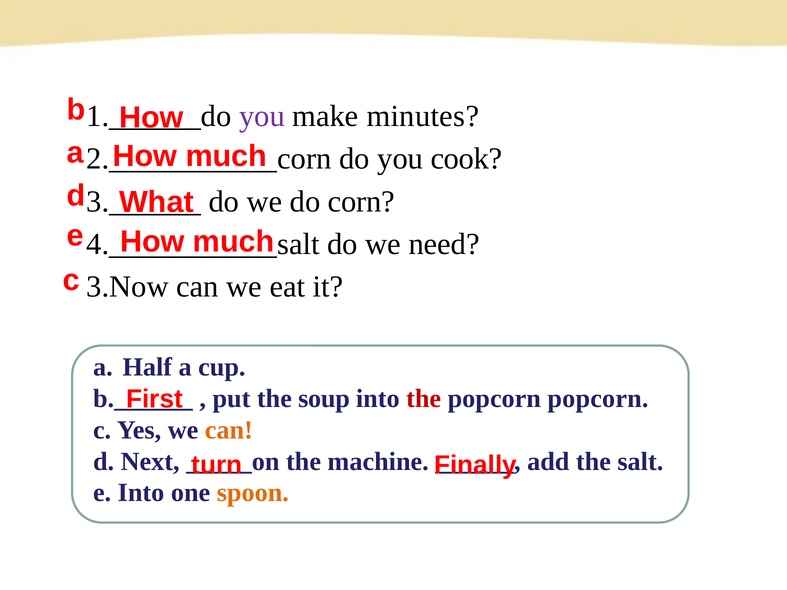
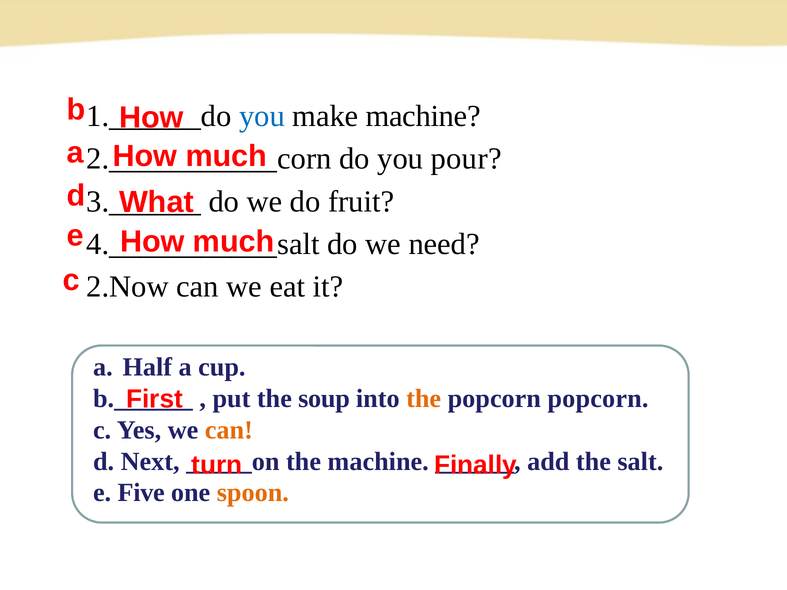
you colour: purple -> blue (262, 116)
make minutes: minutes -> machine (423, 116)
cook: cook -> pour (466, 159)
corn: corn -> fruit (361, 202)
3.Now: 3.Now -> 2.Now (128, 287)
the colour: red -> orange (424, 399)
e Into: Into -> Five (141, 493)
